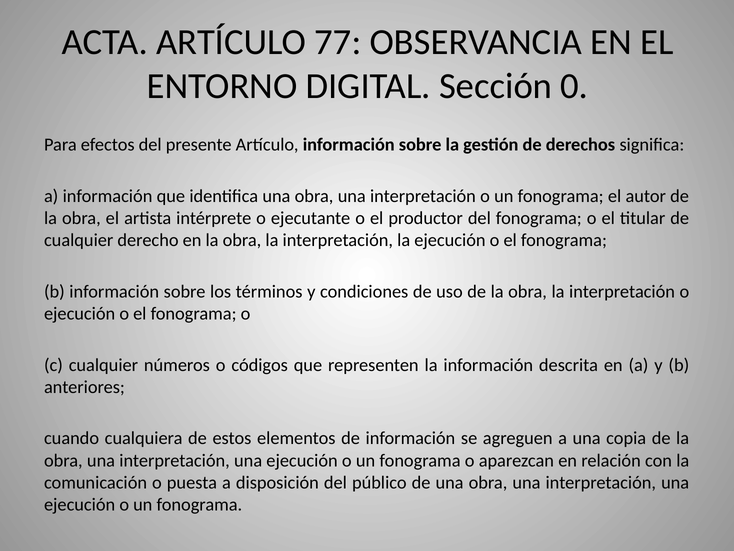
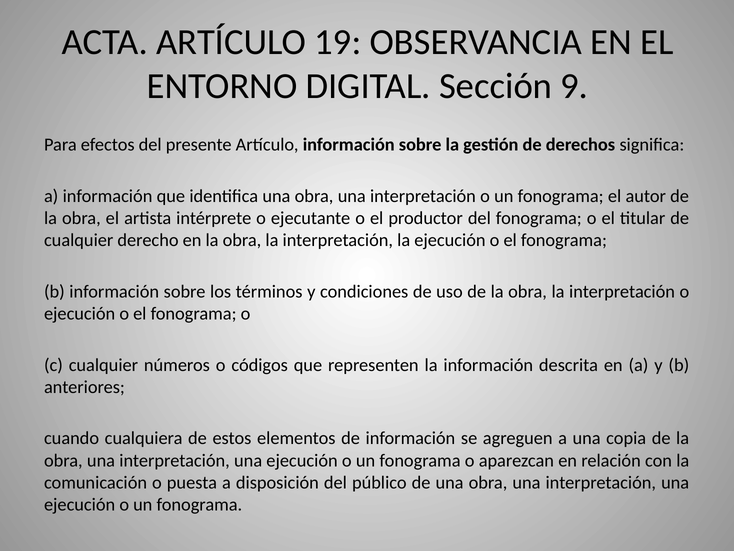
77: 77 -> 19 (338, 42)
0: 0 -> 9 (574, 86)
